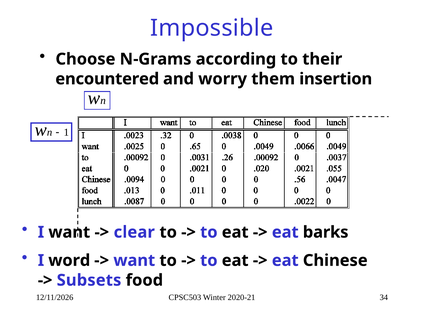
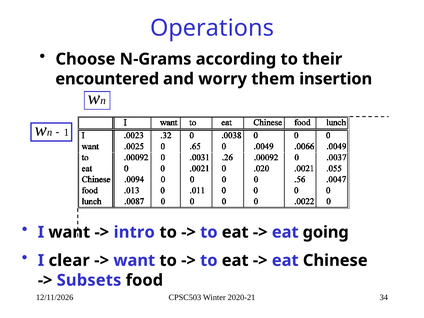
Impossible: Impossible -> Operations (212, 28)
clear: clear -> intro (134, 232)
barks: barks -> going (326, 232)
word: word -> clear (69, 260)
